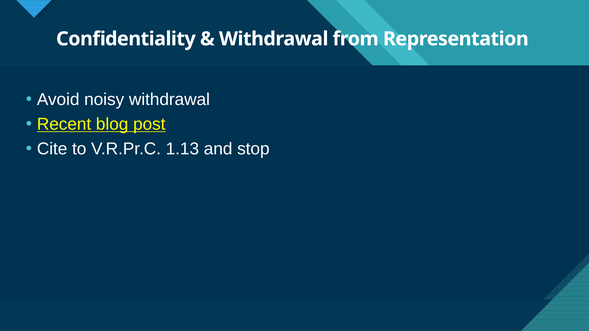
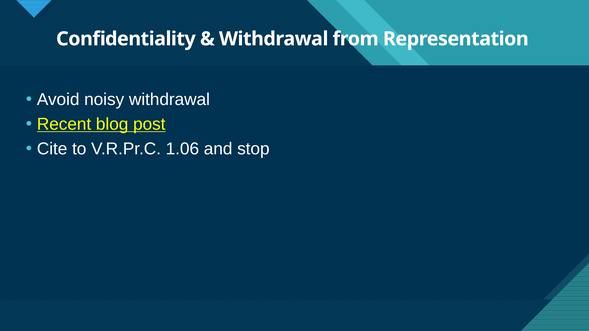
1.13: 1.13 -> 1.06 (182, 149)
